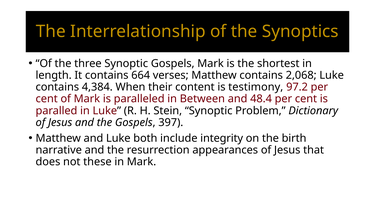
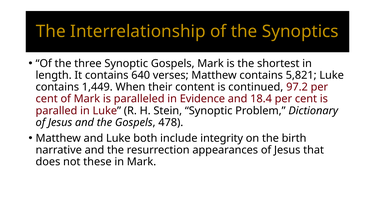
664: 664 -> 640 (141, 75)
2,068: 2,068 -> 5,821 (301, 75)
4,384: 4,384 -> 1,449 (97, 87)
testimony: testimony -> continued (256, 87)
Between: Between -> Evidence (202, 99)
48.4: 48.4 -> 18.4 (261, 99)
397: 397 -> 478 (171, 122)
